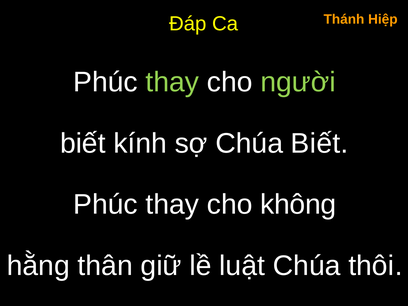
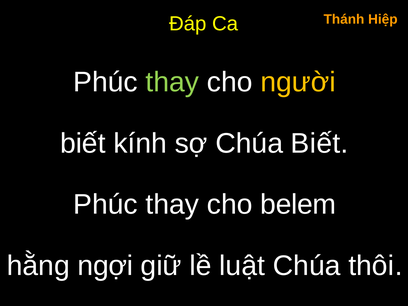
người colour: light green -> yellow (298, 82)
không: không -> belem (298, 205)
thân: thân -> ngợi (105, 266)
